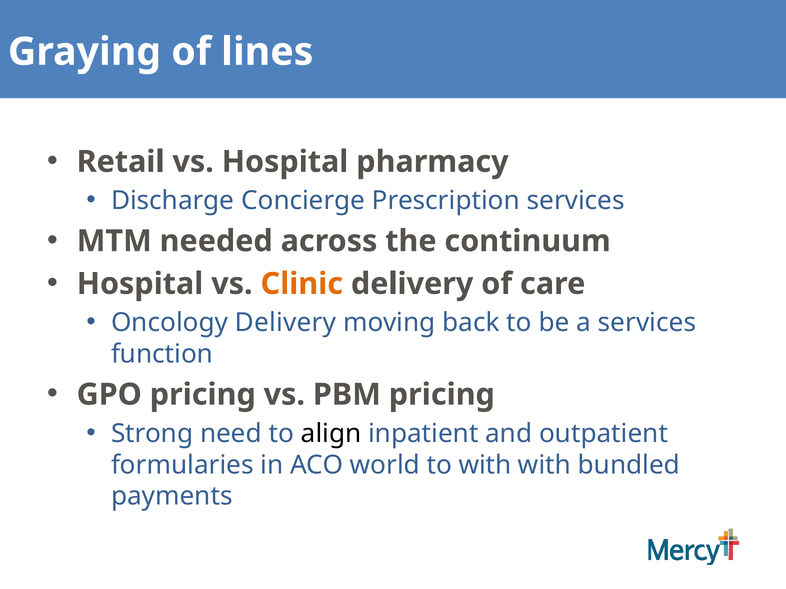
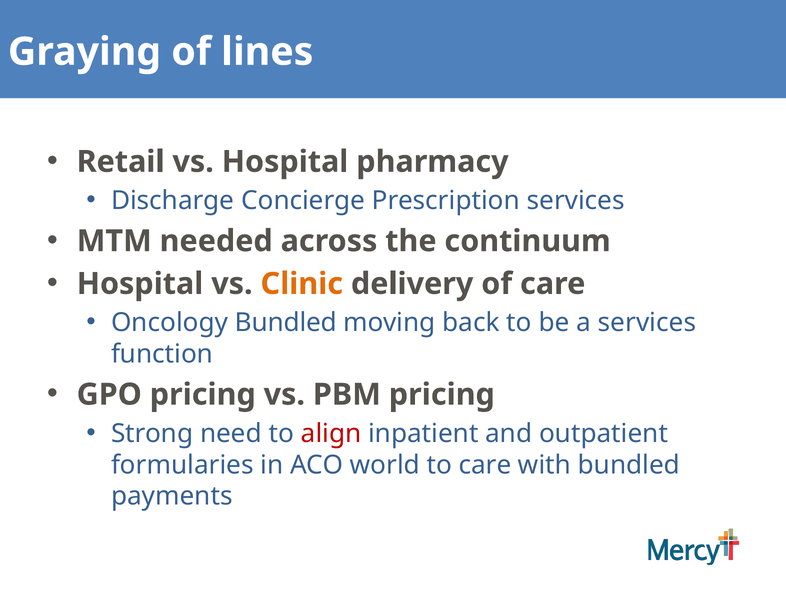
Oncology Delivery: Delivery -> Bundled (286, 323)
align colour: black -> red (331, 434)
to with: with -> care (485, 465)
